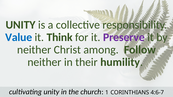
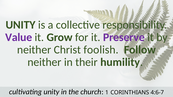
Value colour: blue -> purple (19, 37)
Think: Think -> Grow (60, 37)
among: among -> foolish (101, 50)
